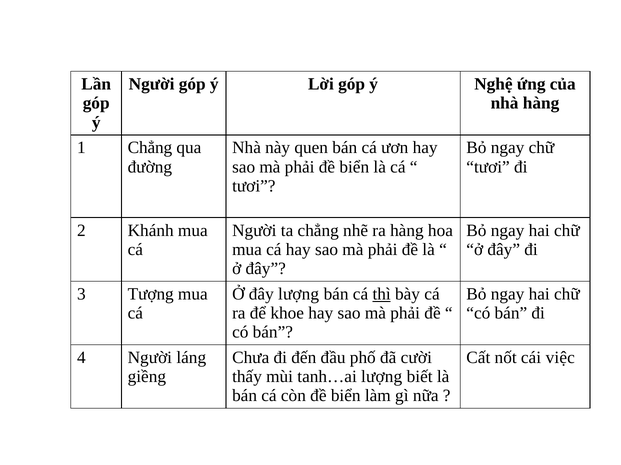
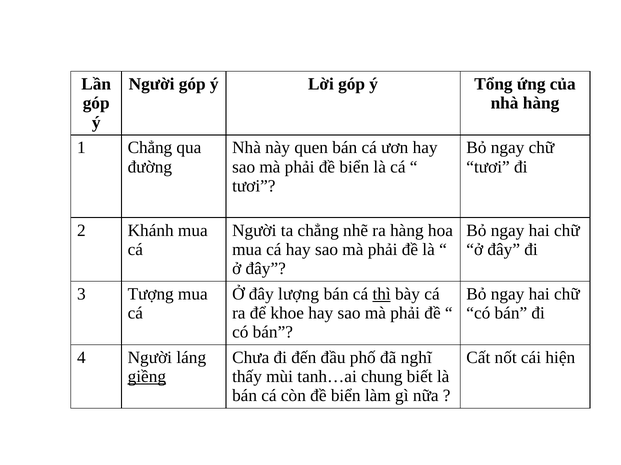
Nghệ: Nghệ -> Tổng (493, 84)
cười: cười -> nghĩ (416, 358)
việc: việc -> hiện (560, 358)
giềng underline: none -> present (147, 377)
tanh…ai lượng: lượng -> chung (382, 377)
